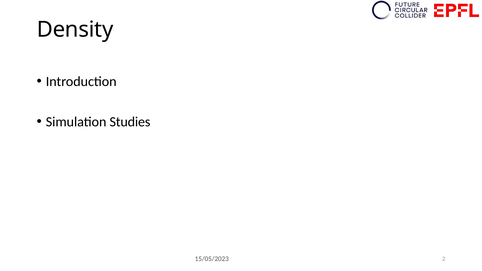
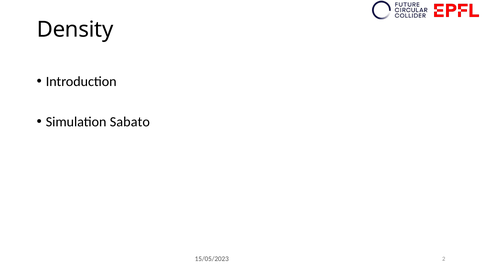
Studies: Studies -> Sabato (130, 122)
